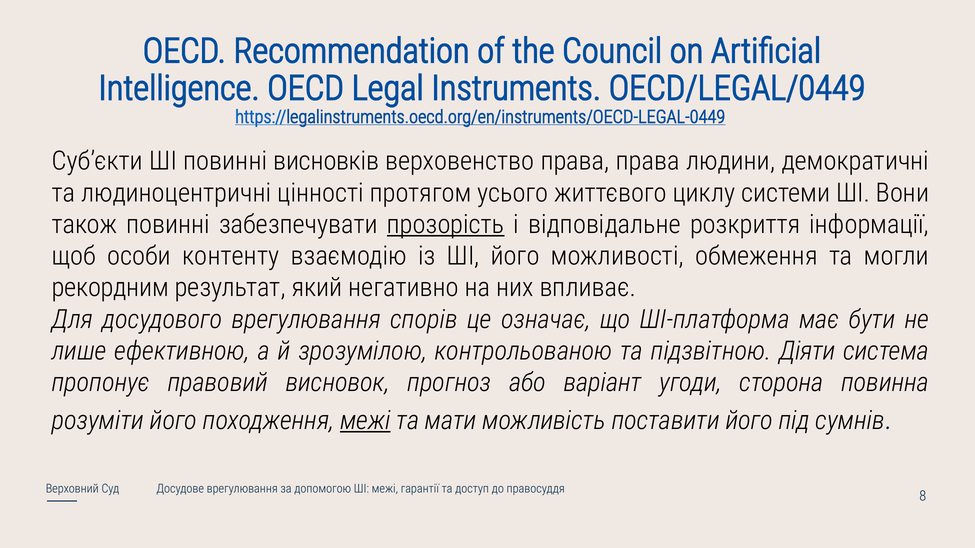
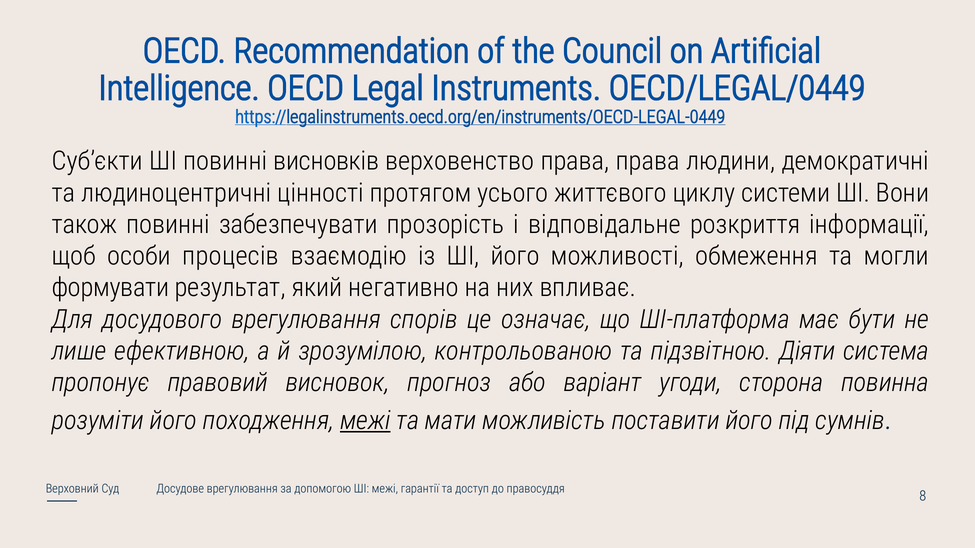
прозорість underline: present -> none (446, 225)
контенту: контенту -> процесів (231, 256)
рекордним: рекордним -> формувати (110, 288)
